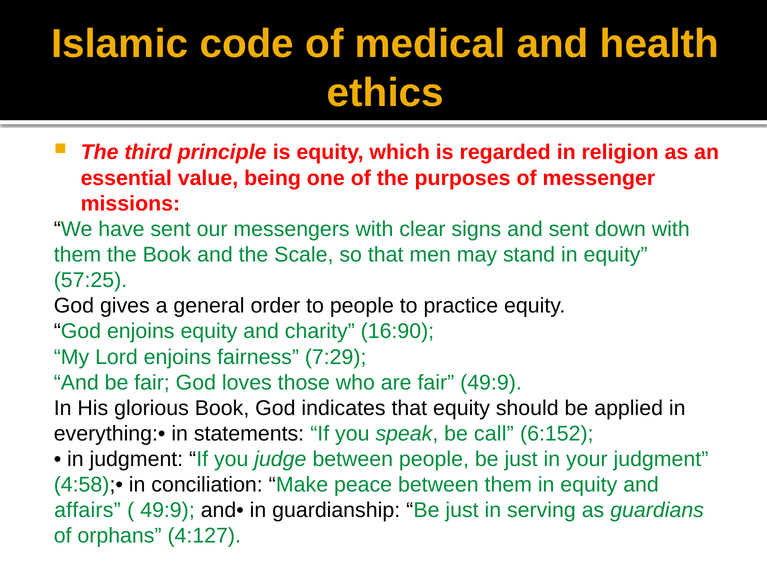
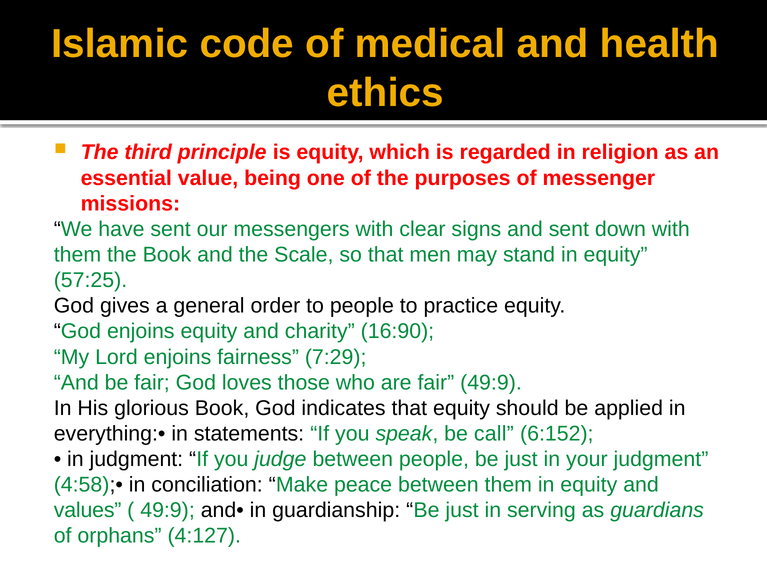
affairs: affairs -> values (88, 511)
